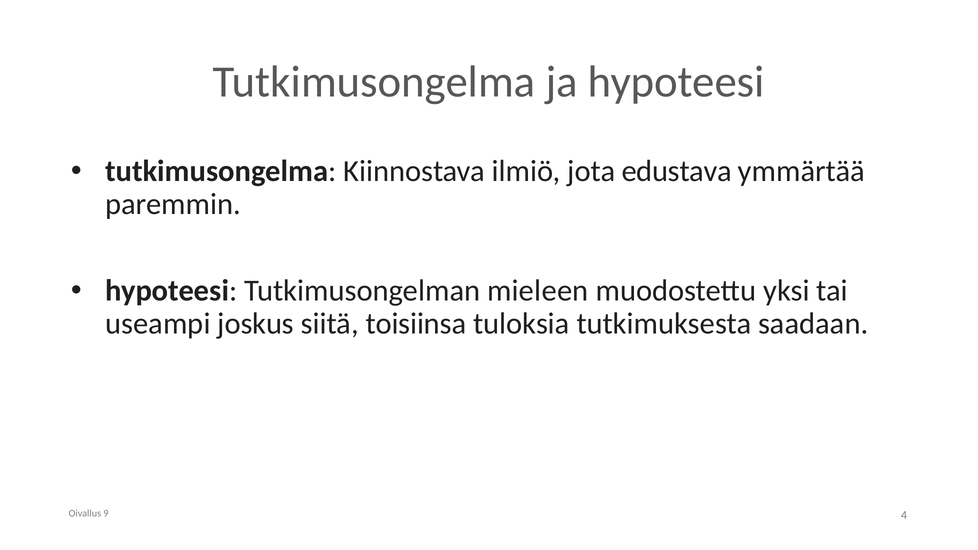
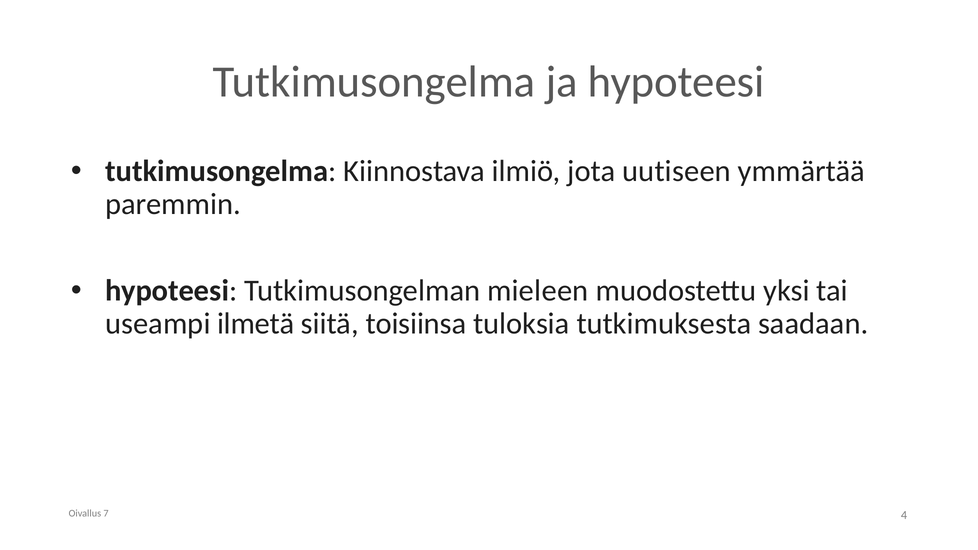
edustava: edustava -> uutiseen (677, 171)
joskus: joskus -> ilmetä (256, 324)
9: 9 -> 7 (106, 513)
